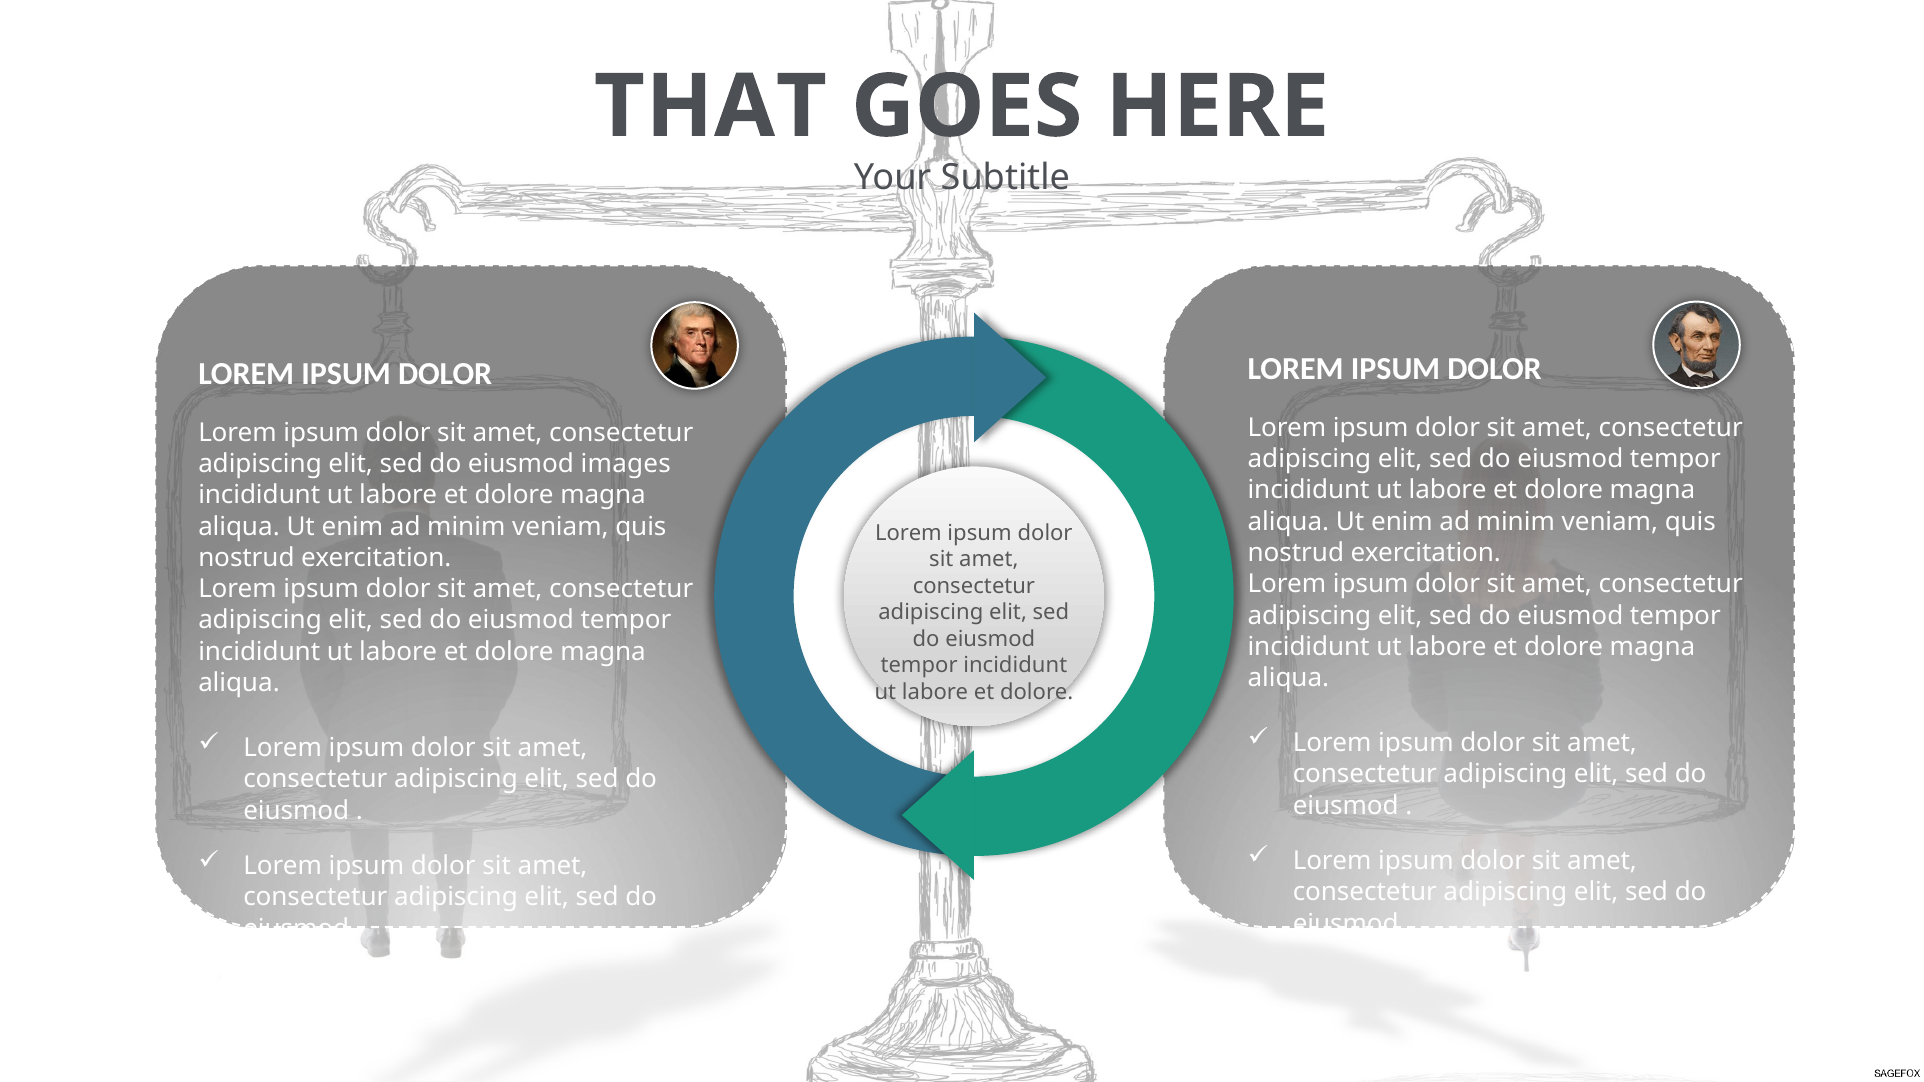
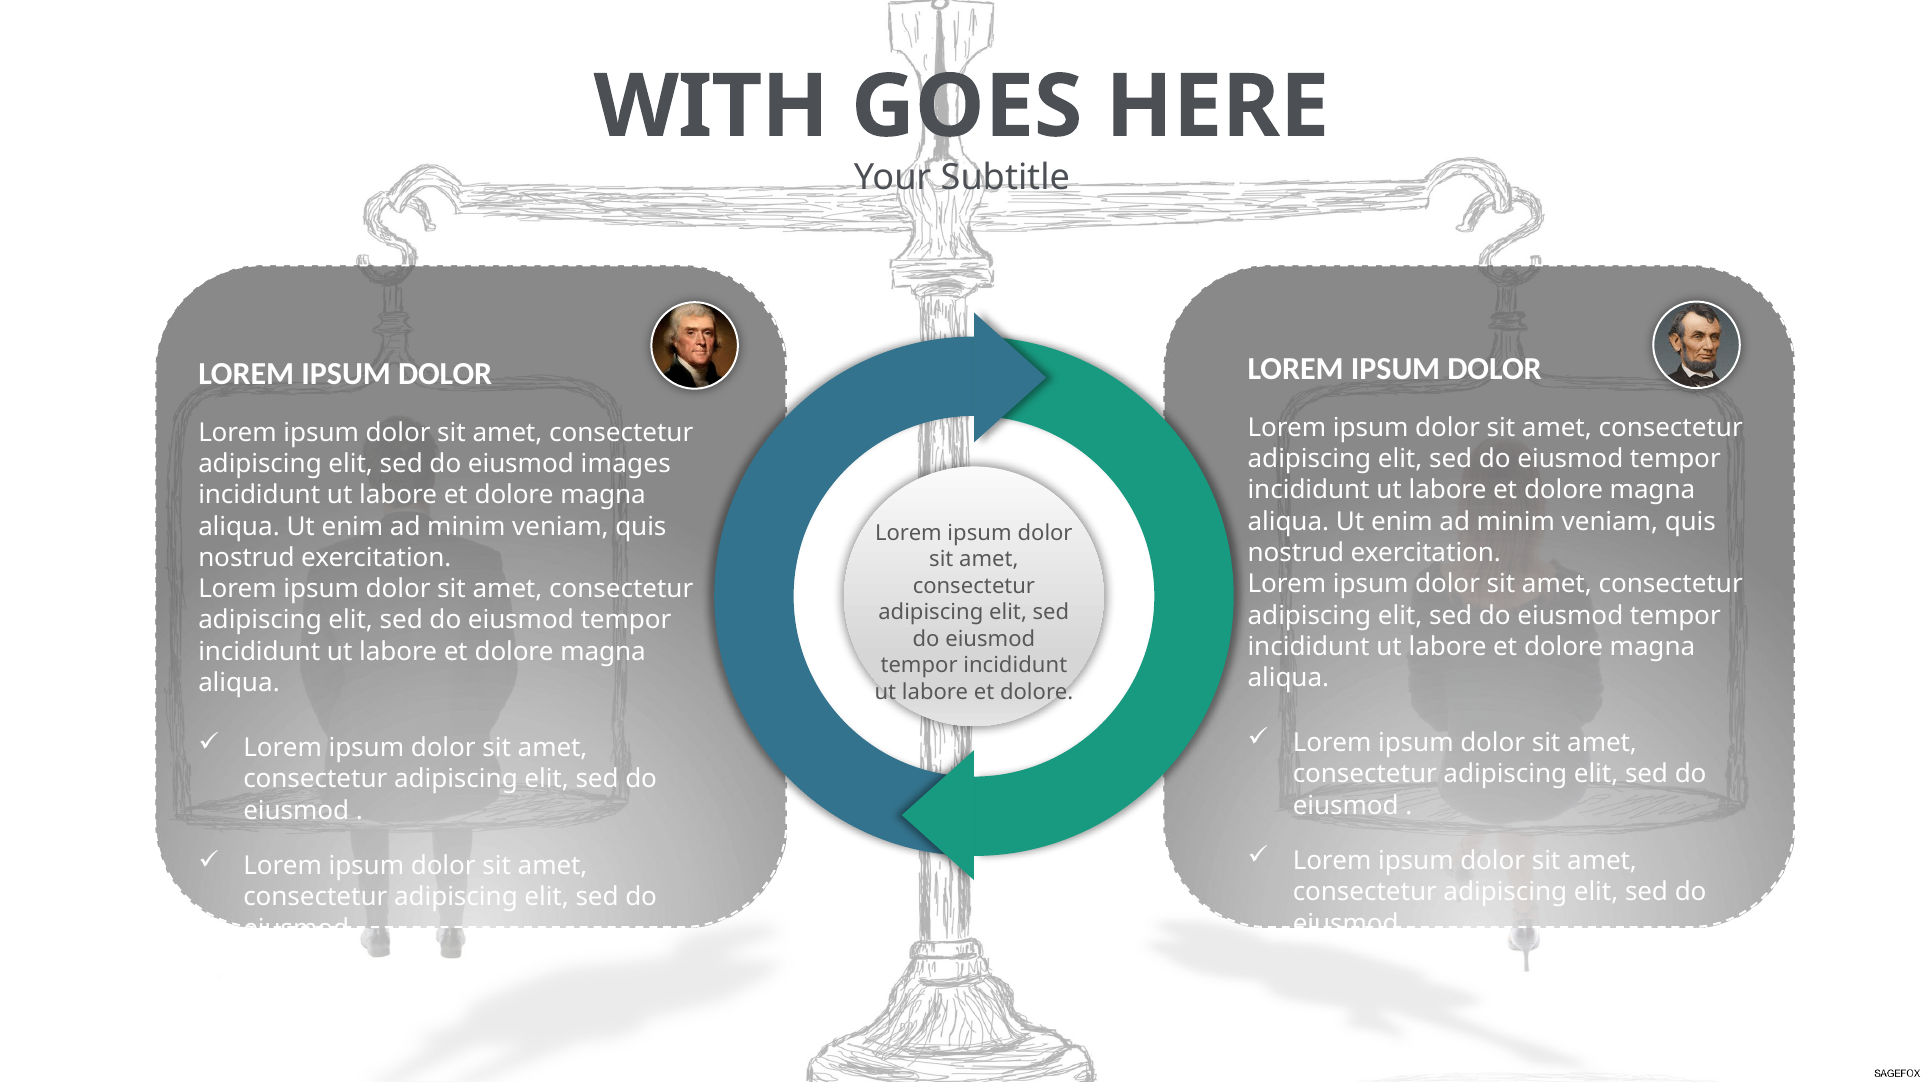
THAT: THAT -> WITH (711, 107)
